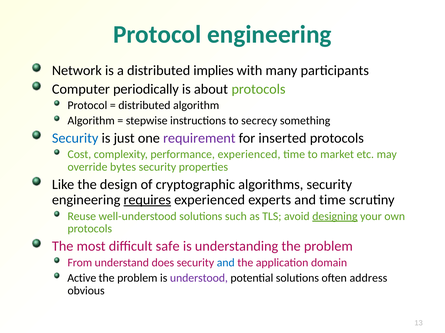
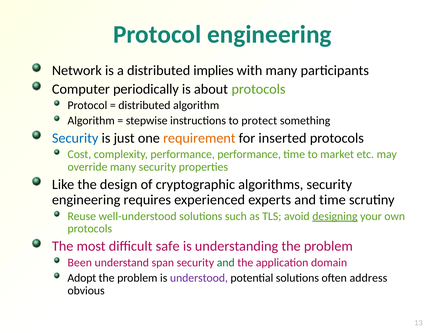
secrecy: secrecy -> protect (259, 121)
requirement colour: purple -> orange (199, 138)
performance experienced: experienced -> performance (249, 155)
override bytes: bytes -> many (123, 167)
requires underline: present -> none (147, 200)
From: From -> Been (80, 263)
does: does -> span (163, 263)
and colour: blue -> green (226, 263)
Active: Active -> Adopt (82, 278)
